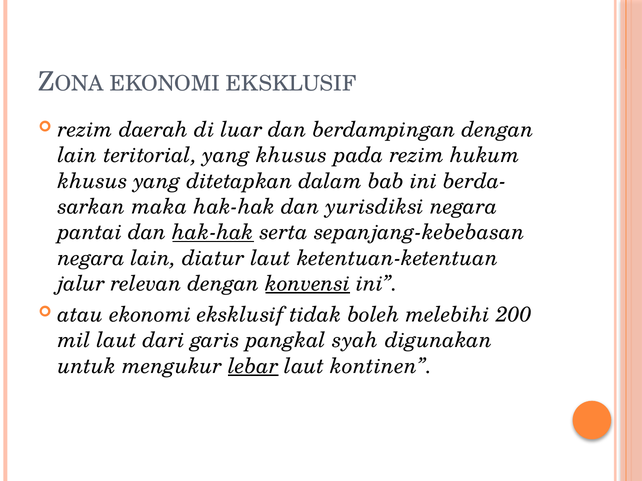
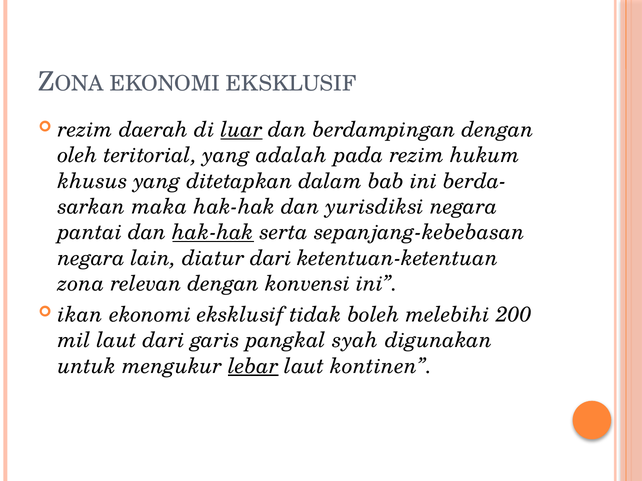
luar underline: none -> present (242, 130)
lain: lain -> oleh (78, 156)
yang khusus: khusus -> adalah (292, 156)
diatur laut: laut -> dari (271, 258)
jalur: jalur -> zona (81, 284)
konvensi underline: present -> none (308, 284)
atau: atau -> ikan (81, 315)
